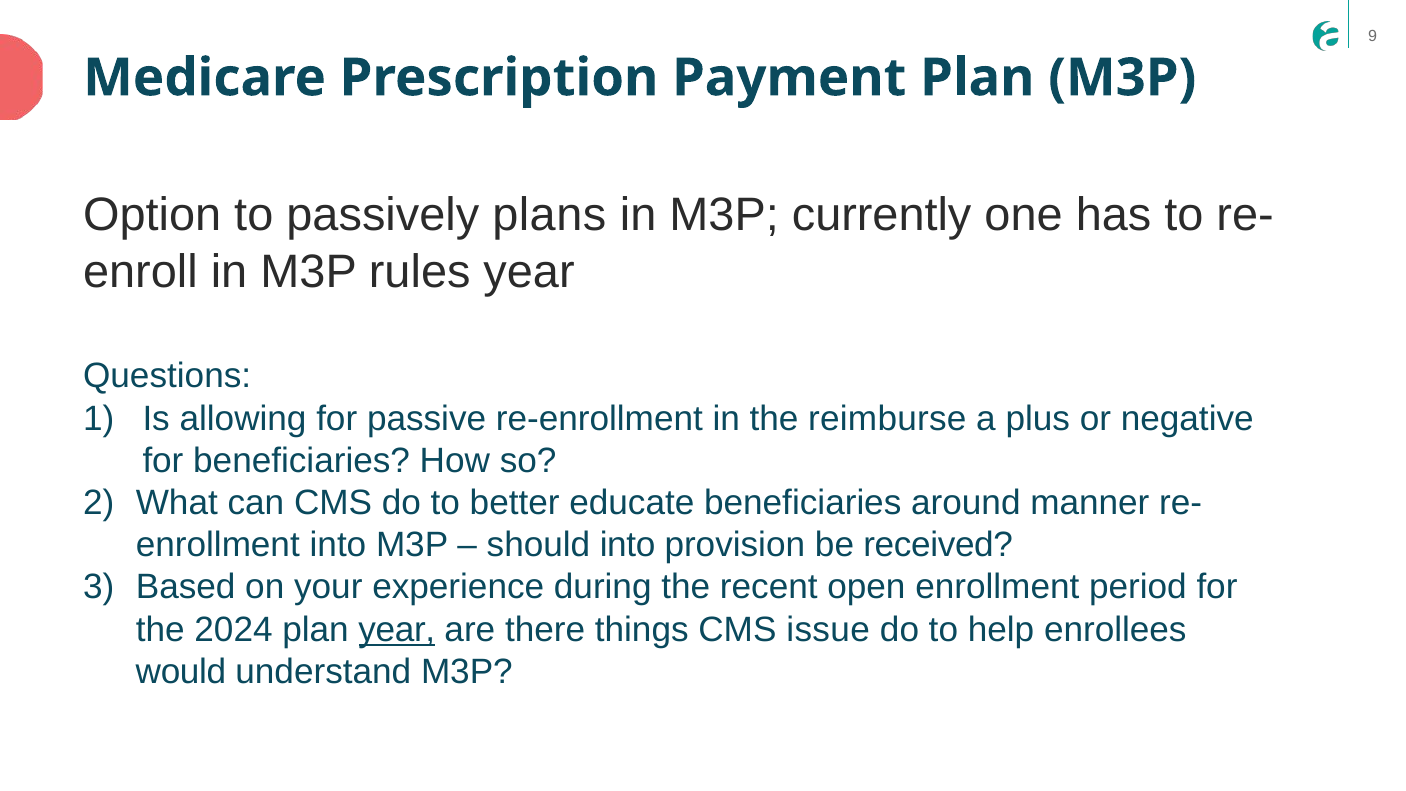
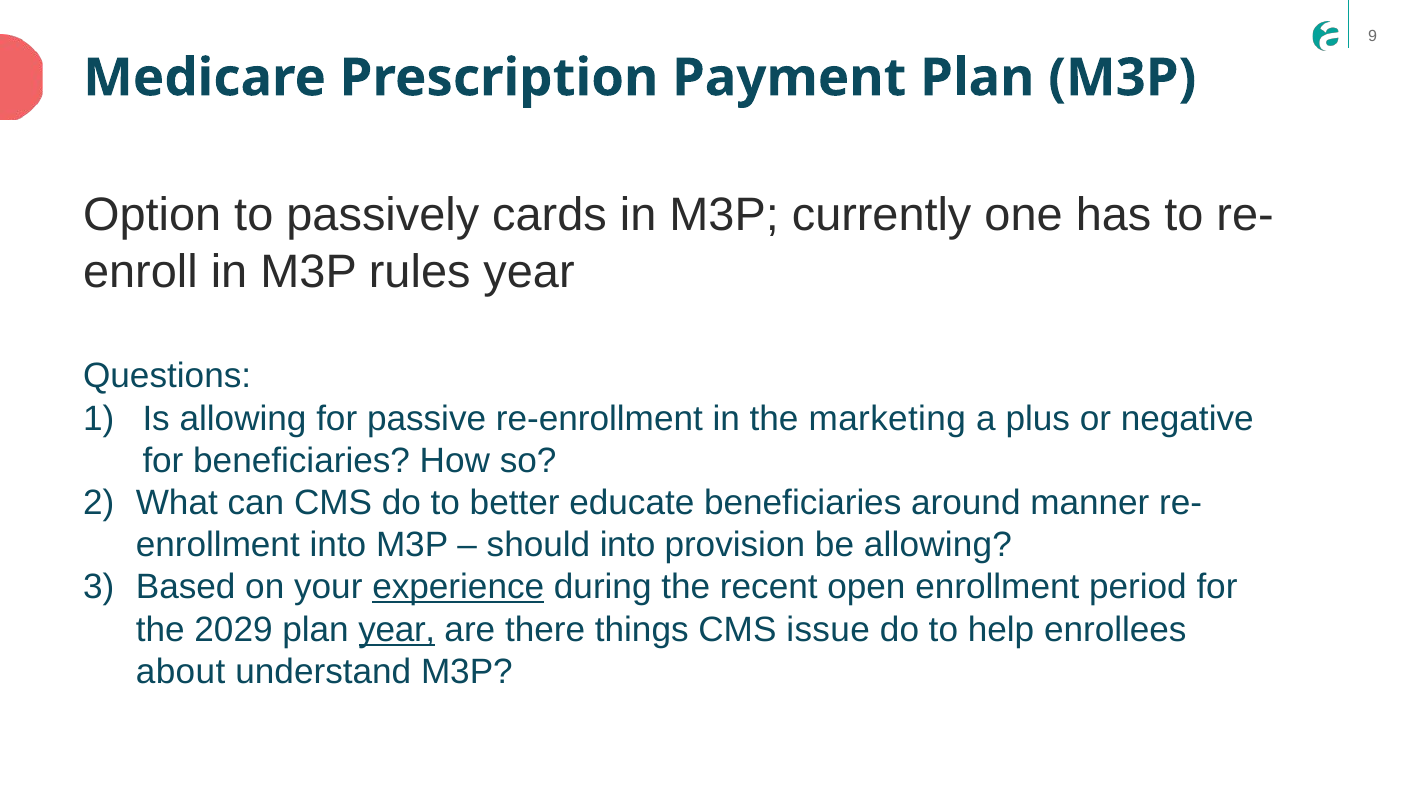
plans: plans -> cards (550, 215)
reimburse: reimburse -> marketing (887, 418)
be received: received -> allowing (938, 545)
experience underline: none -> present (458, 587)
2024: 2024 -> 2029 (234, 629)
would: would -> about (181, 672)
